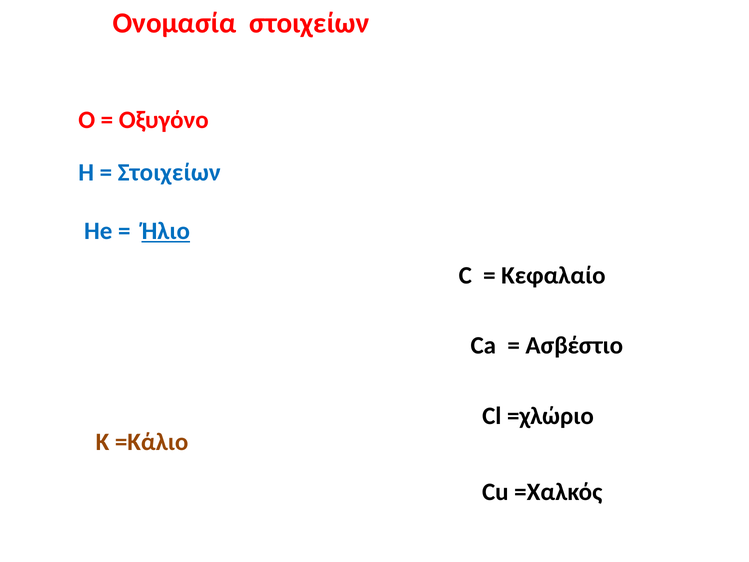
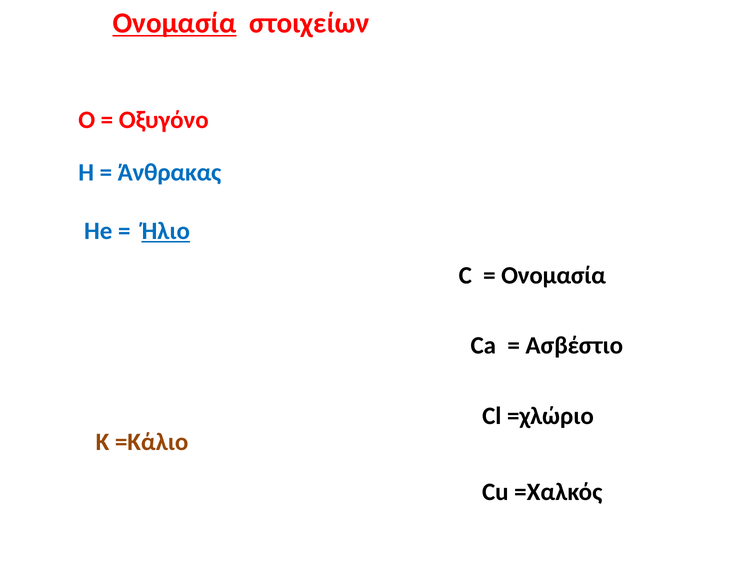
Ονομασία underline: none -> present (175, 23)
Στοιχείων: Στοιχείων -> Άνθρακας (170, 173)
Κεφαλαίο: Κεφαλαίο -> Ονομασία (554, 275)
